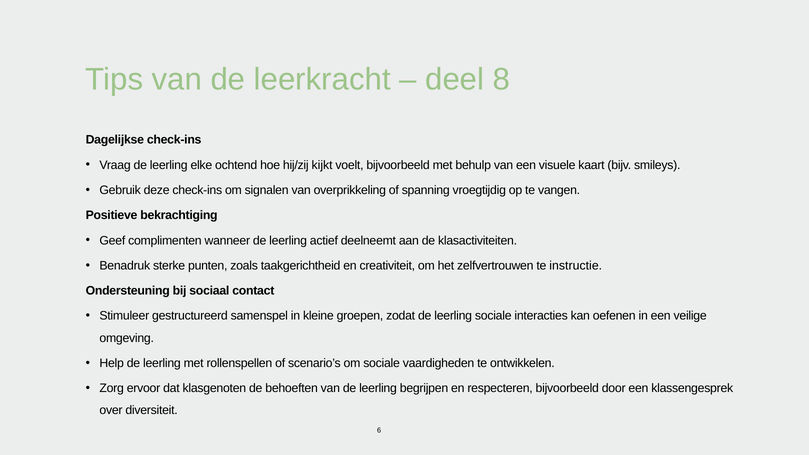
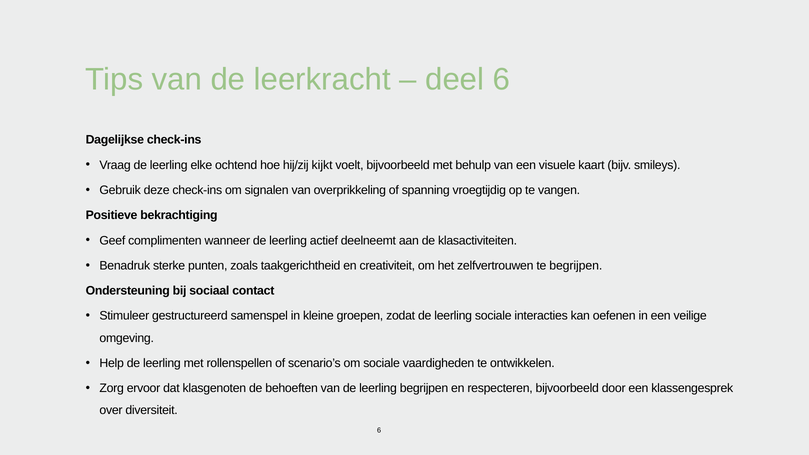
deel 8: 8 -> 6 (501, 79)
te instructie: instructie -> begrijpen (576, 266)
